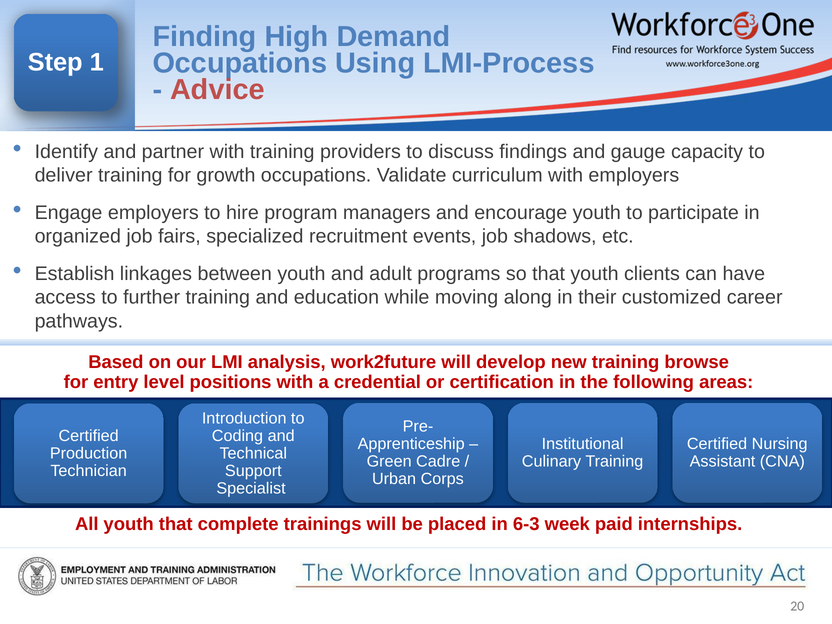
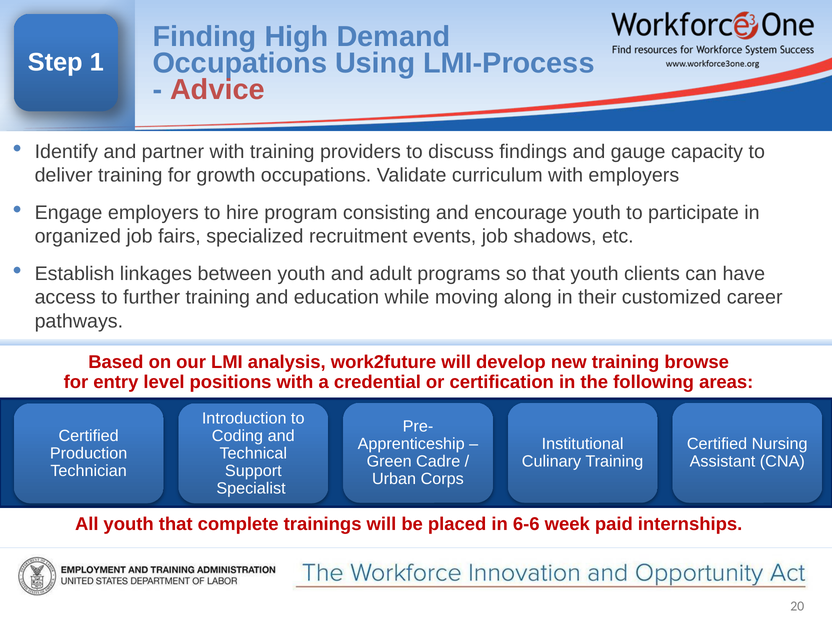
managers: managers -> consisting (387, 213)
6-3: 6-3 -> 6-6 (526, 524)
